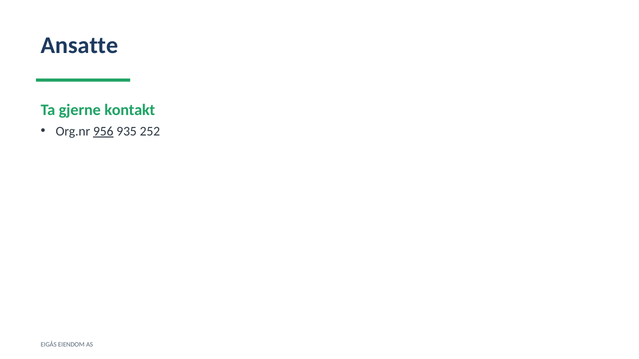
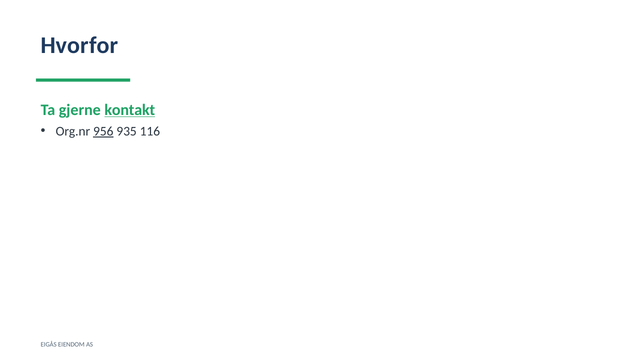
Ansatte: Ansatte -> Hvorfor (79, 46)
kontakt underline: none -> present (130, 110)
252: 252 -> 116 (150, 131)
